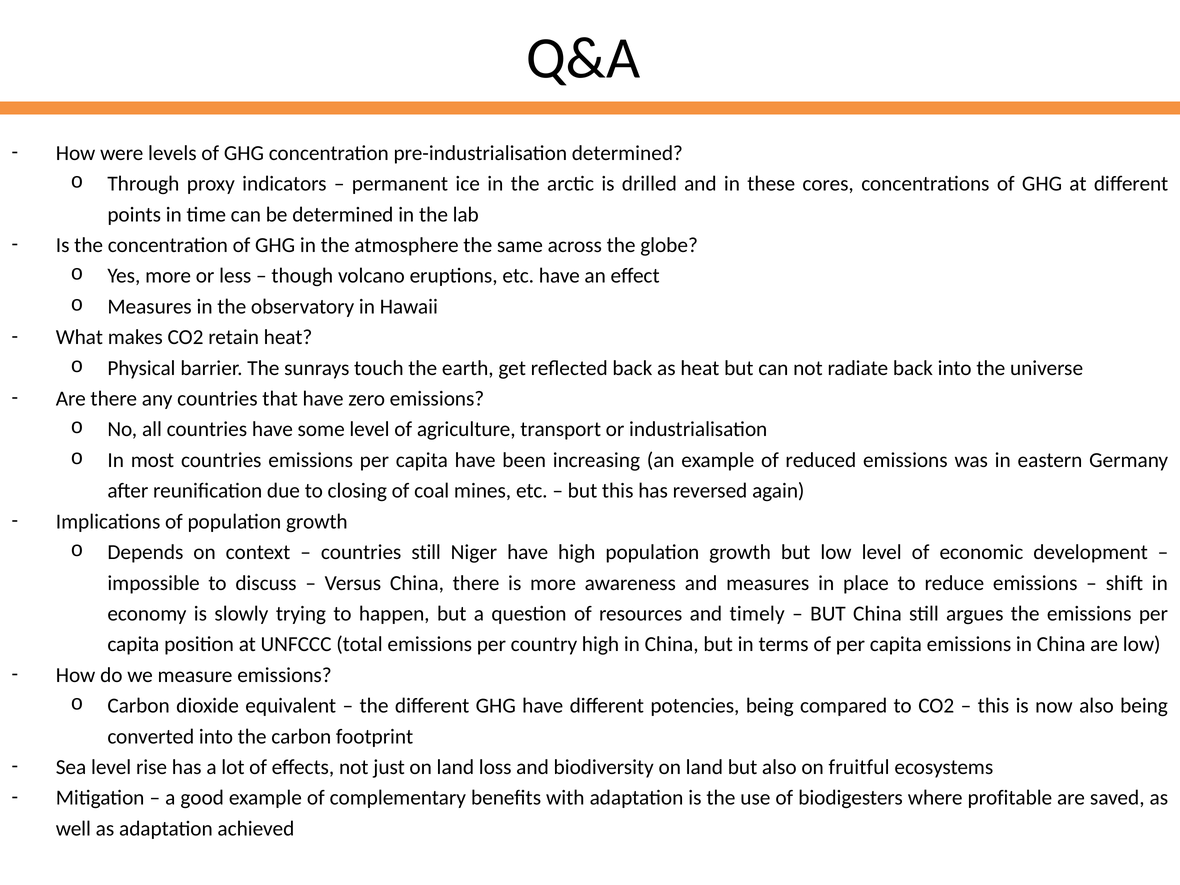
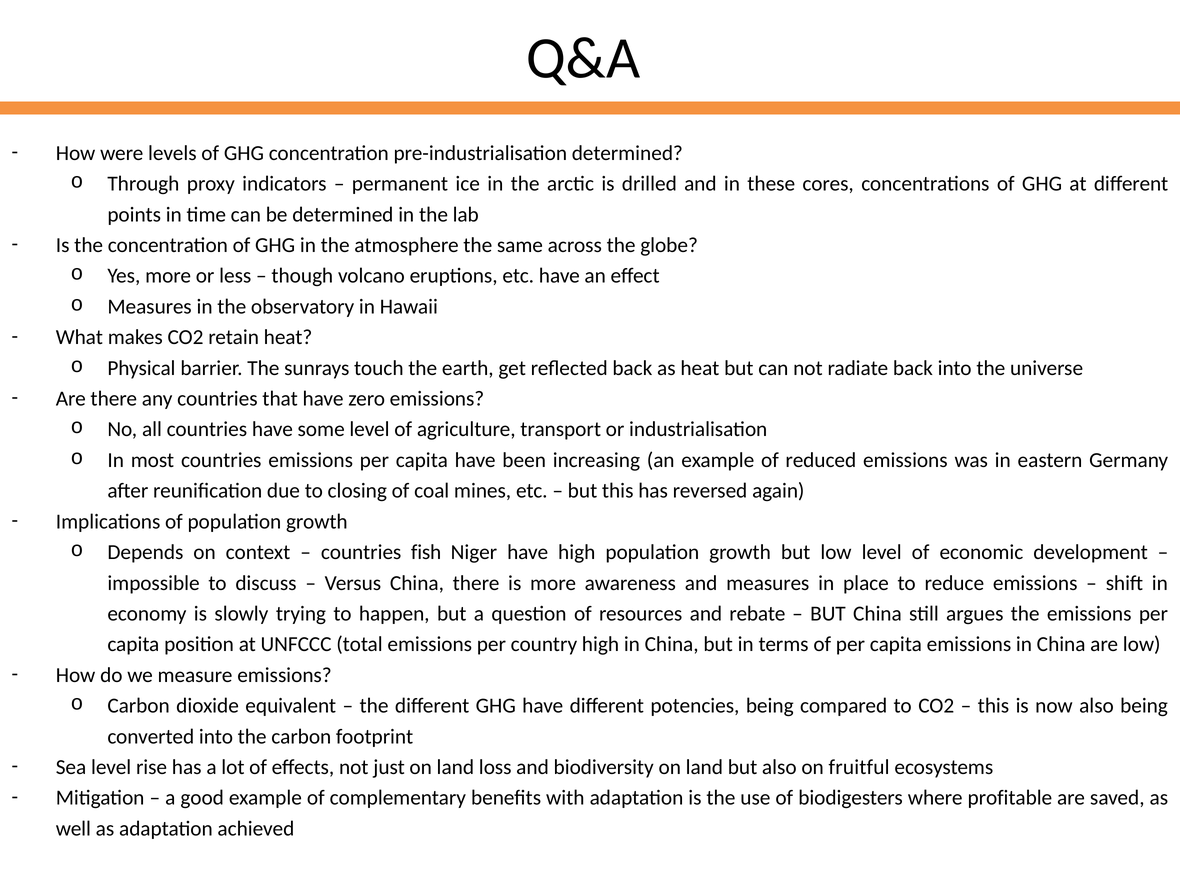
countries still: still -> fish (426, 552)
timely: timely -> rebate (757, 614)
